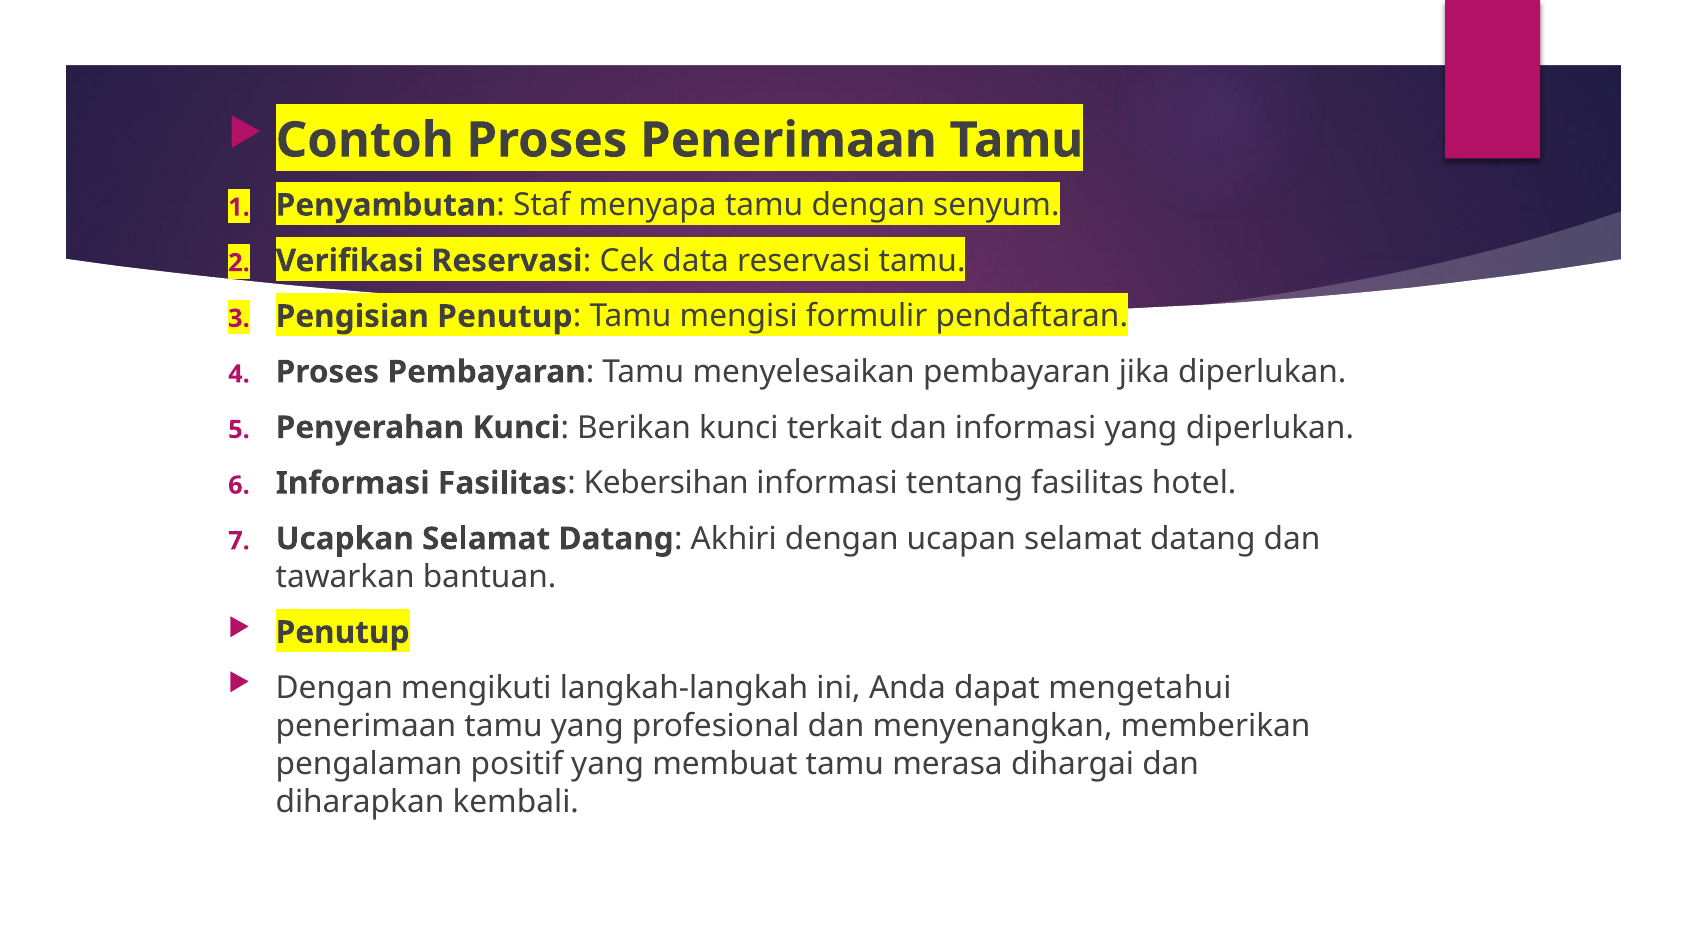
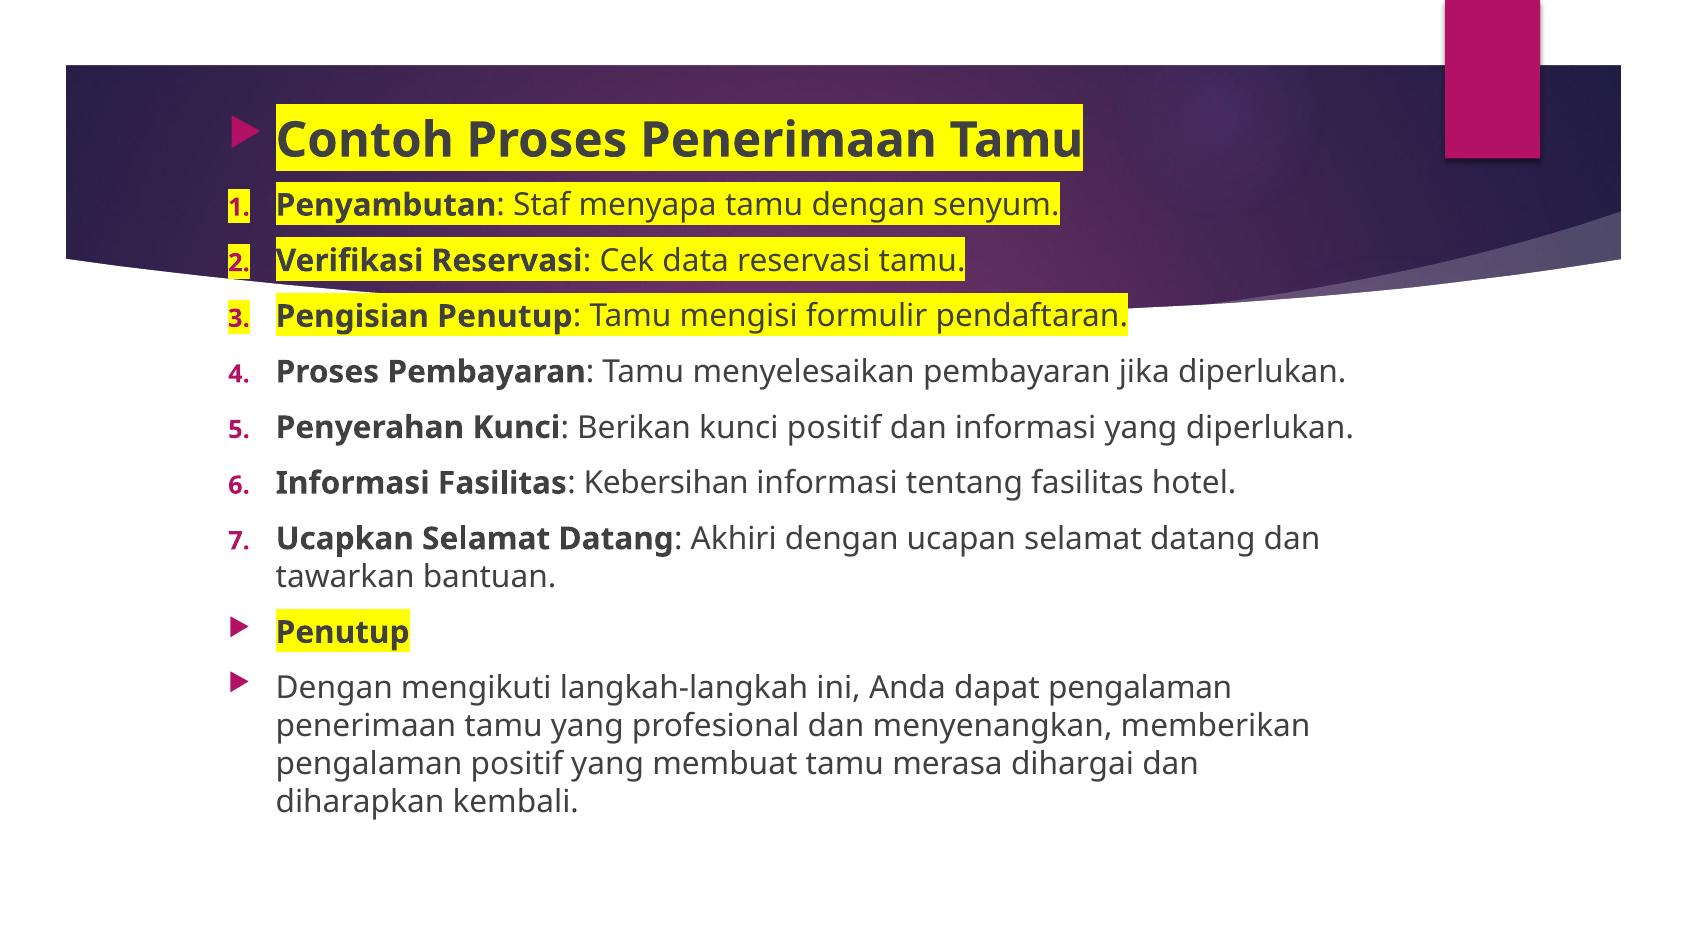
kunci terkait: terkait -> positif (834, 427)
dapat mengetahui: mengetahui -> pengalaman (1140, 688)
